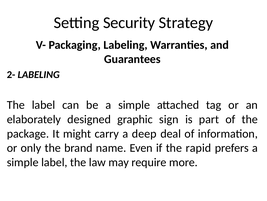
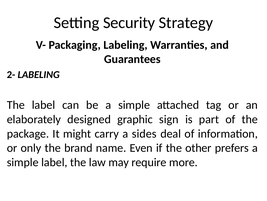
deep: deep -> sides (144, 133)
rapid: rapid -> other (198, 147)
